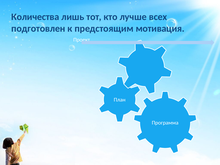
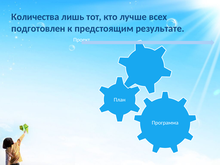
мотивация: мотивация -> результате (160, 29)
